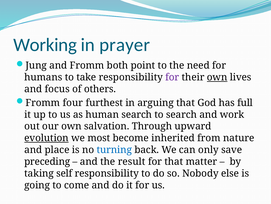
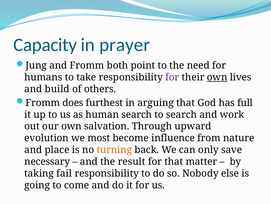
Working: Working -> Capacity (45, 45)
focus: focus -> build (57, 89)
four: four -> does (73, 102)
evolution underline: present -> none (47, 138)
inherited: inherited -> influence (173, 138)
turning colour: blue -> orange (114, 149)
preceding: preceding -> necessary (47, 161)
self: self -> fail (64, 173)
